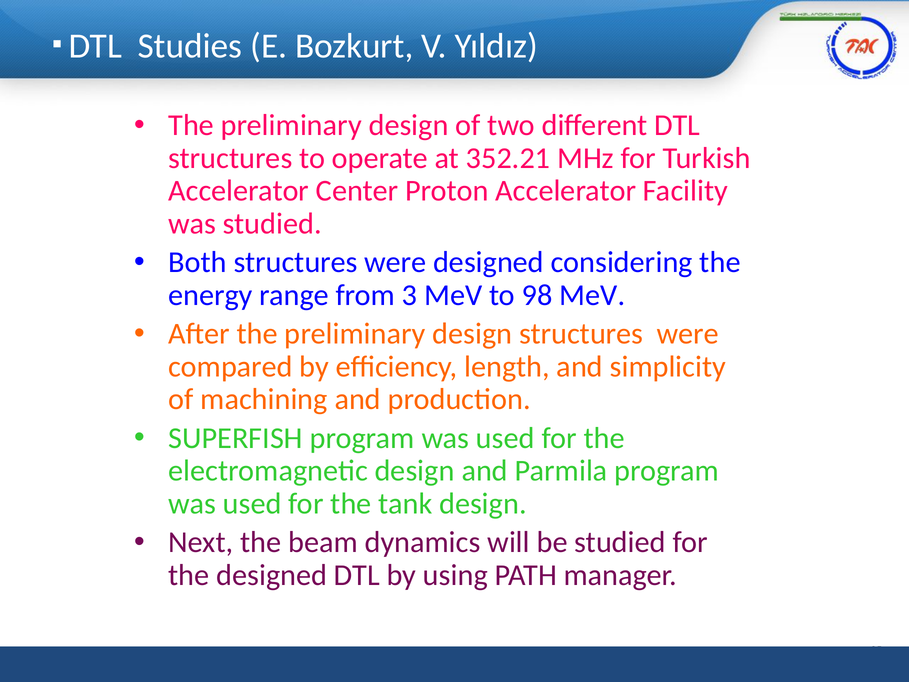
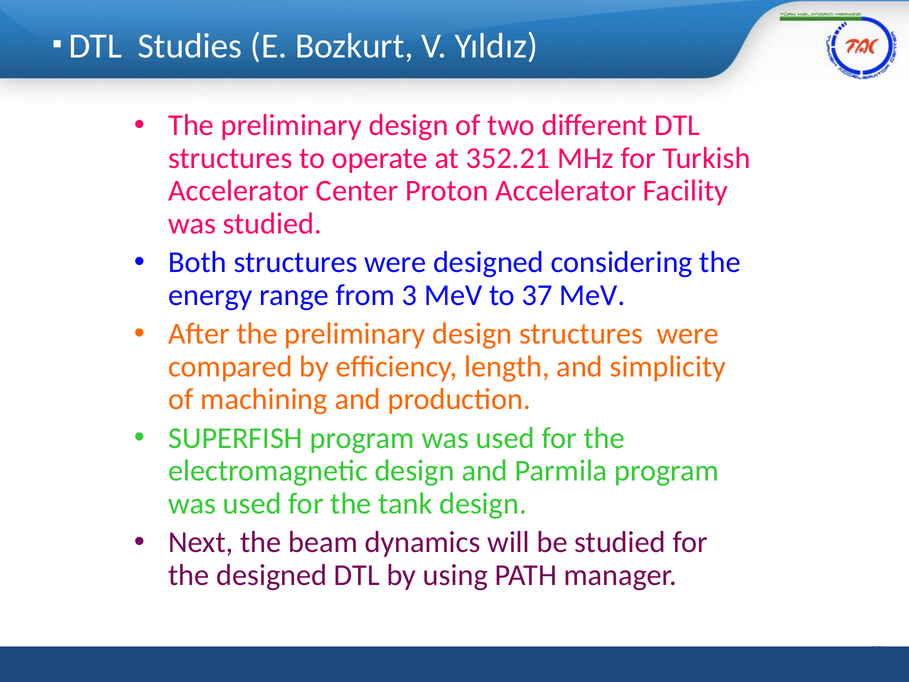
98: 98 -> 37 (537, 295)
